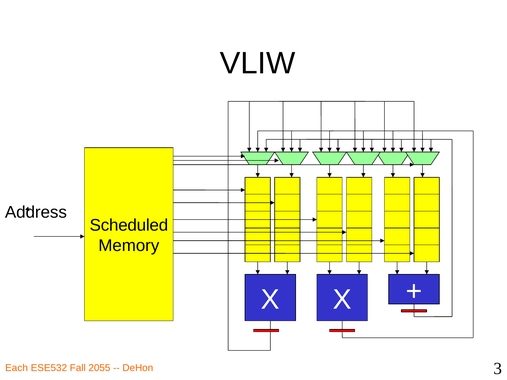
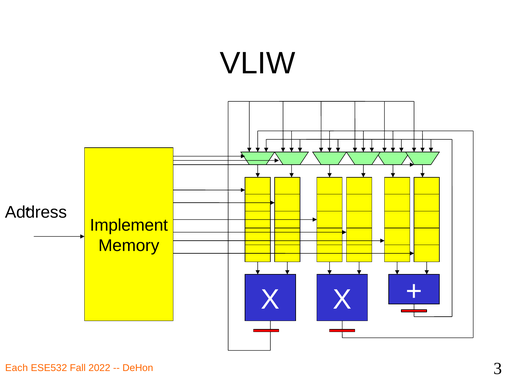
Scheduled: Scheduled -> Implement (129, 226)
2055: 2055 -> 2022 (99, 368)
